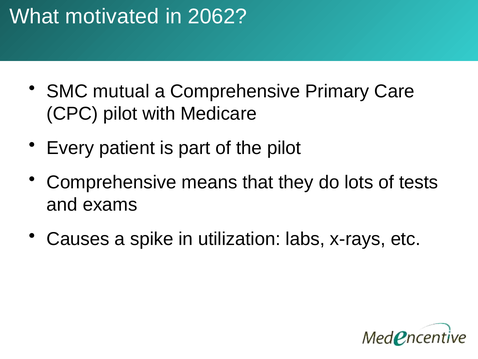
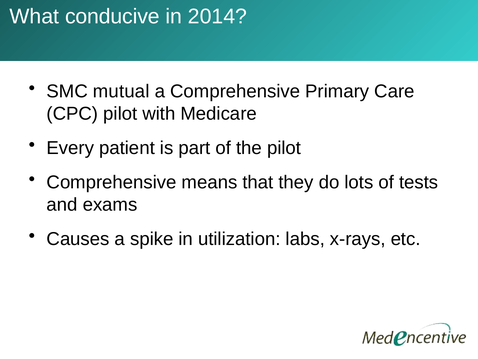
motivated: motivated -> conducive (112, 17)
2062: 2062 -> 2014 (217, 17)
